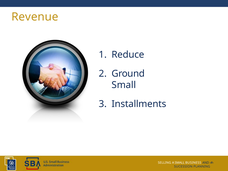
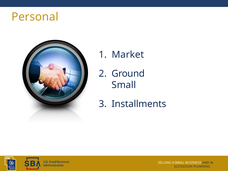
Revenue: Revenue -> Personal (35, 17)
Reduce: Reduce -> Market (128, 55)
